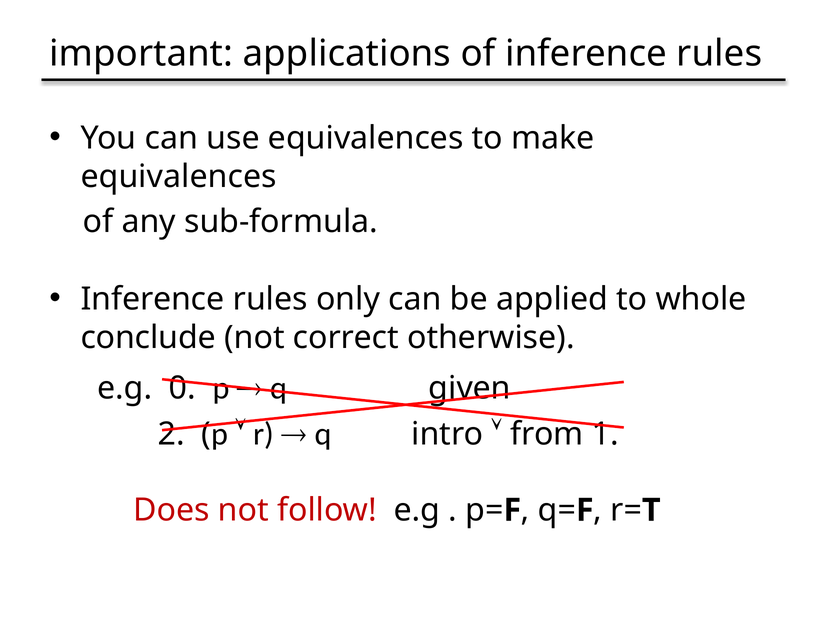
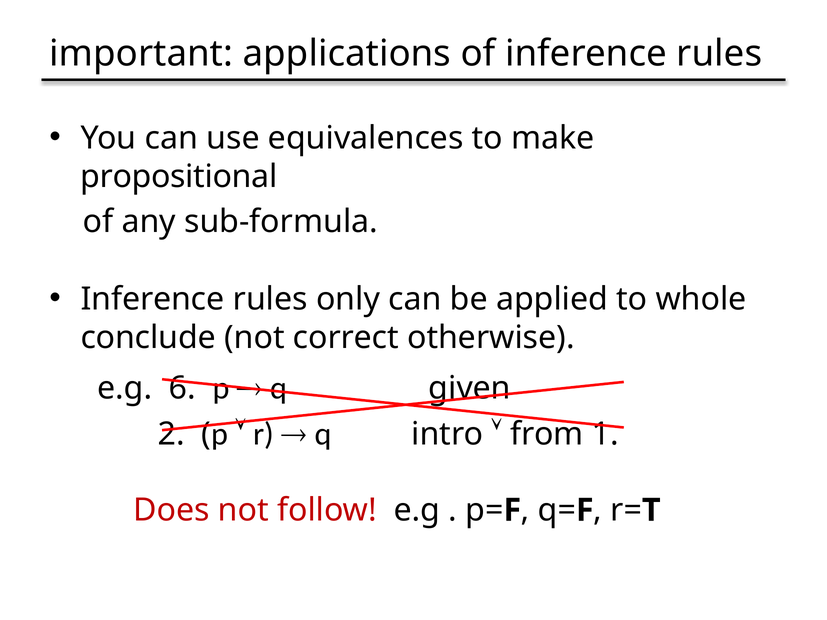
equivalences: equivalences -> propositional (179, 177)
0: 0 -> 6 (182, 388)
